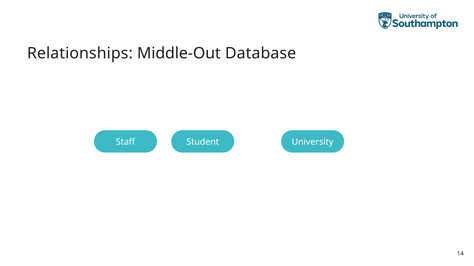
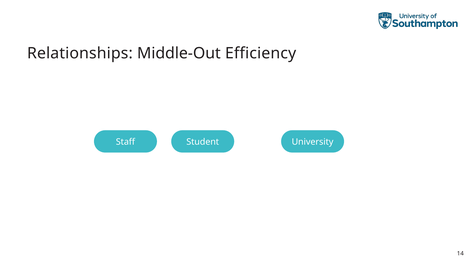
Database: Database -> Efficiency (261, 53)
